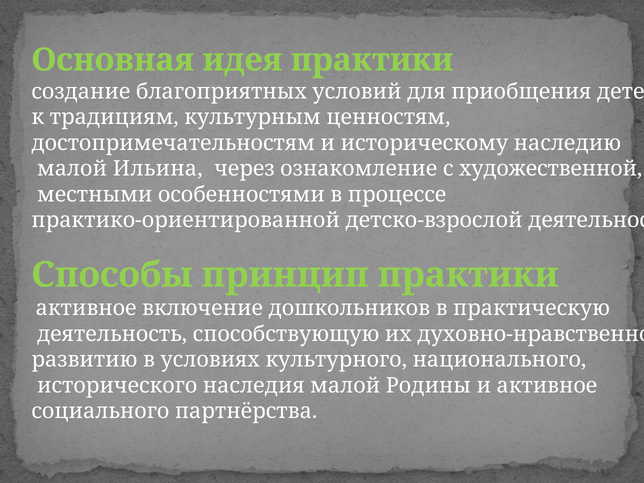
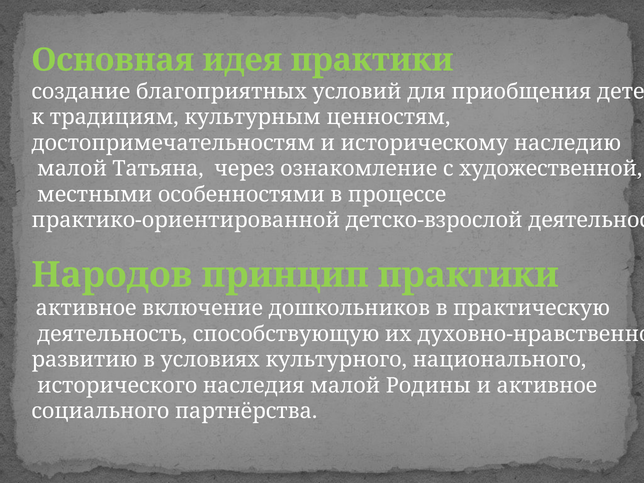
Ильина: Ильина -> Татьяна (158, 169)
Способы: Способы -> Народов (112, 275)
